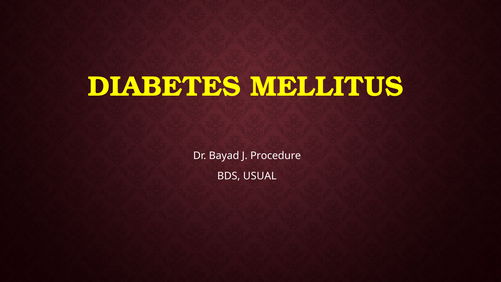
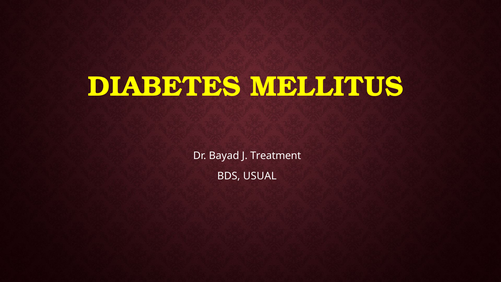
Procedure: Procedure -> Treatment (276, 156)
